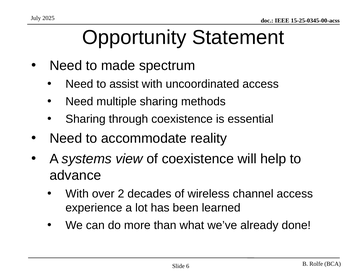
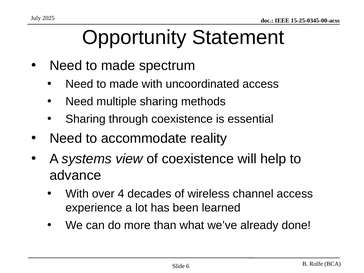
assist: assist -> made (124, 84)
2: 2 -> 4 (121, 194)
